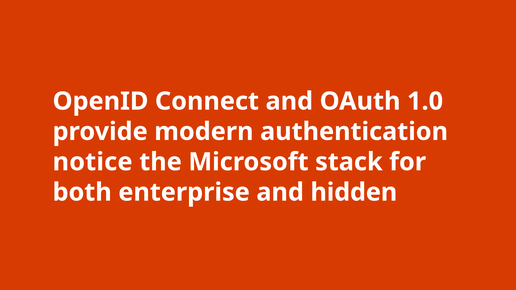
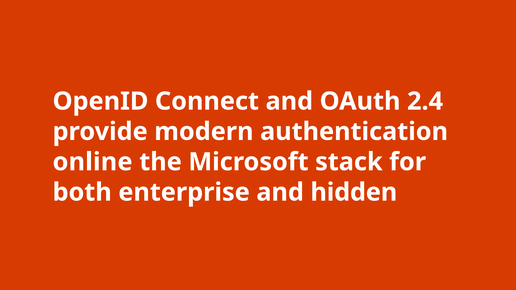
1.0: 1.0 -> 2.4 (425, 101)
notice: notice -> online (93, 162)
